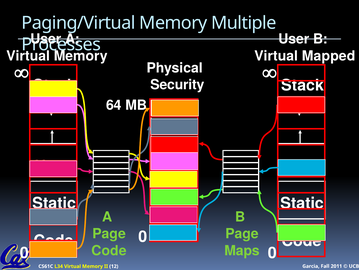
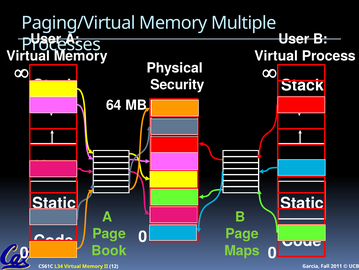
Mapped: Mapped -> Process (329, 56)
Code: Code -> Book (109, 250)
